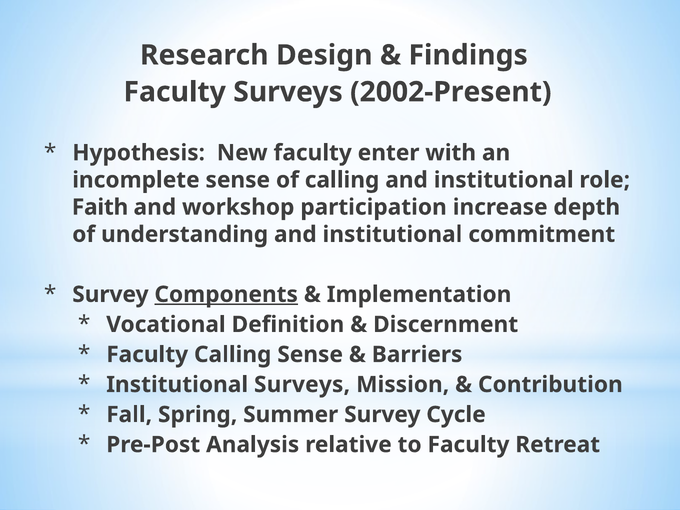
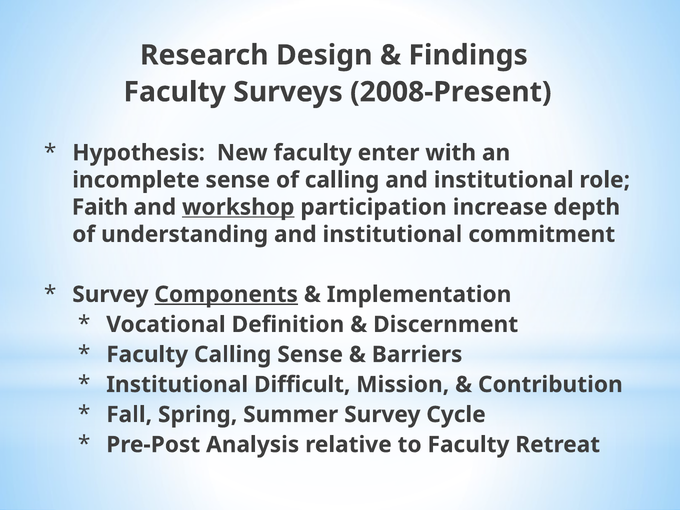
2002-Present: 2002-Present -> 2008-Present (451, 92)
workshop underline: none -> present (238, 207)
Institutional Surveys: Surveys -> Difficult (302, 385)
